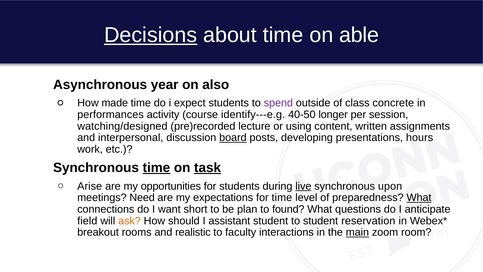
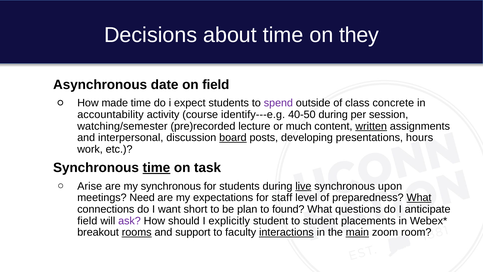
Decisions underline: present -> none (151, 35)
able: able -> they (359, 35)
year: year -> date (165, 84)
on also: also -> field (216, 84)
performances: performances -> accountability (111, 114)
40-50 longer: longer -> during (333, 114)
watching/designed: watching/designed -> watching/semester (122, 126)
using: using -> much (299, 126)
written underline: none -> present (371, 126)
task underline: present -> none (208, 168)
my opportunities: opportunities -> synchronous (171, 186)
for time: time -> staff (282, 197)
ask colour: orange -> purple (129, 221)
assistant: assistant -> explicitly (229, 221)
reservation: reservation -> placements (368, 221)
rooms underline: none -> present (137, 232)
realistic: realistic -> support (193, 232)
interactions underline: none -> present (286, 232)
